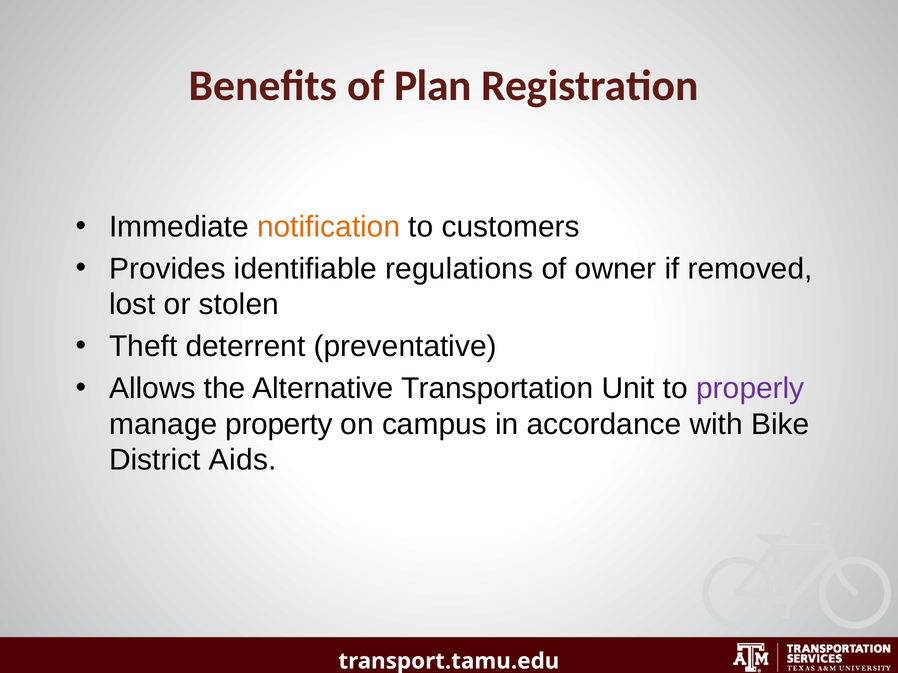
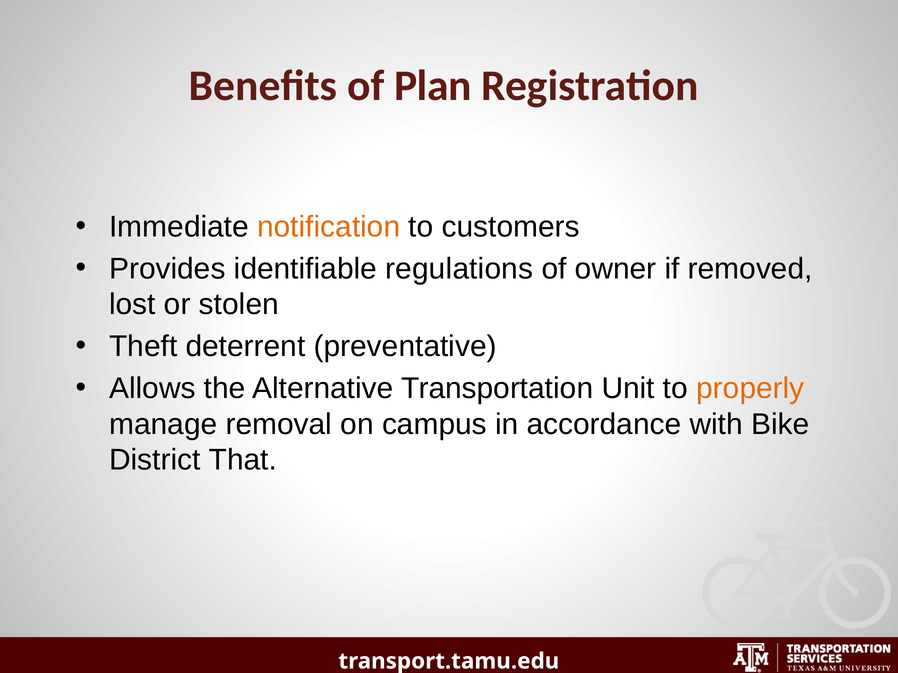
properly colour: purple -> orange (750, 389)
property: property -> removal (279, 425)
Aids: Aids -> That (243, 460)
